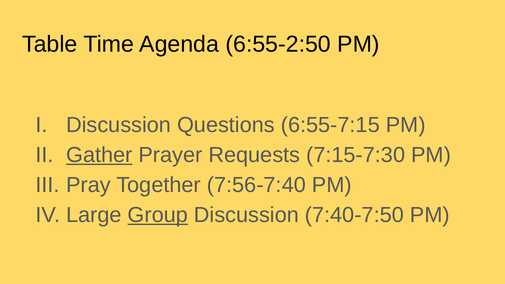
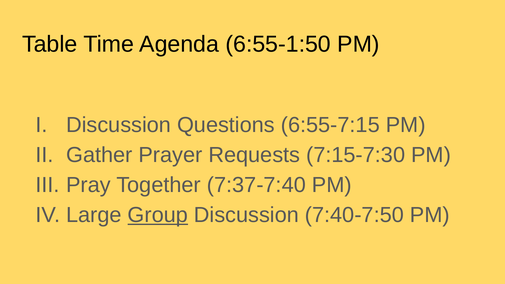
6:55-2:50: 6:55-2:50 -> 6:55-1:50 (278, 44)
Gather underline: present -> none (99, 155)
7:56-7:40: 7:56-7:40 -> 7:37-7:40 (256, 185)
